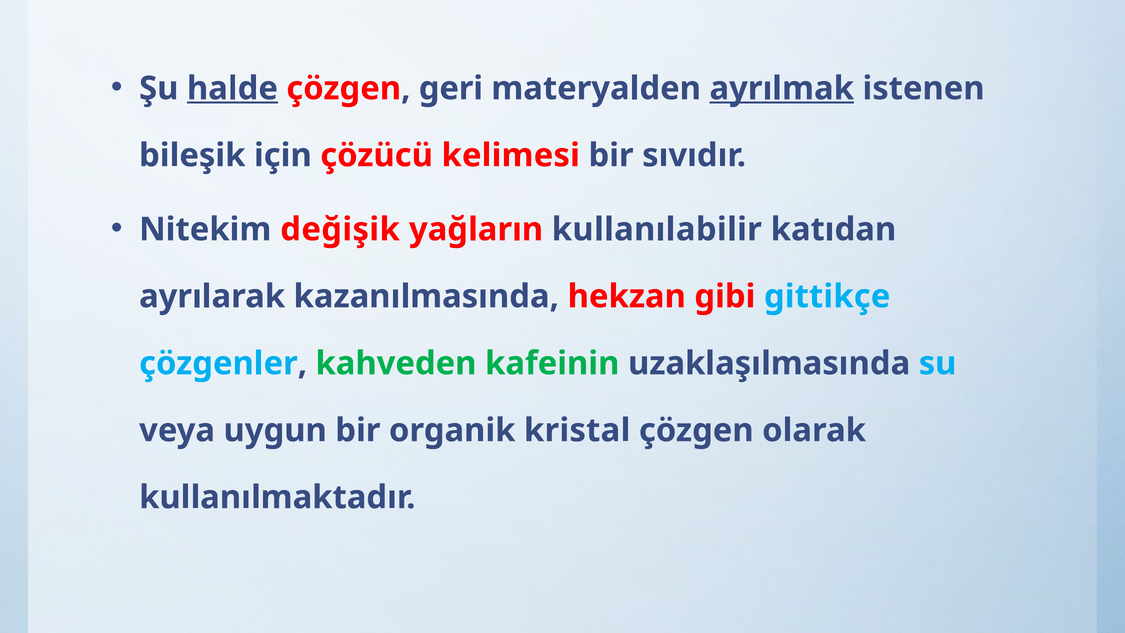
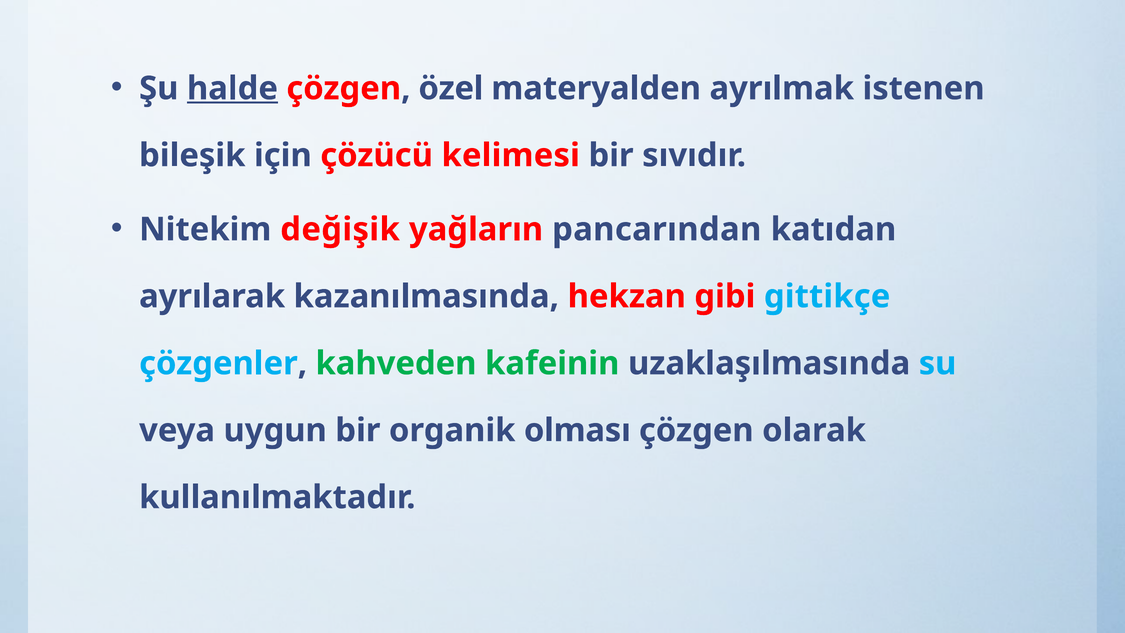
geri: geri -> özel (451, 88)
ayrılmak underline: present -> none (782, 88)
kullanılabilir: kullanılabilir -> pancarından (657, 229)
kristal: kristal -> olması (577, 430)
